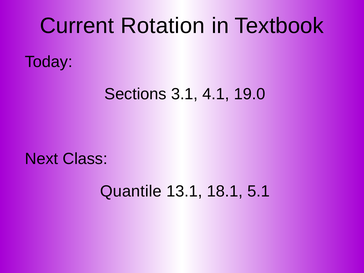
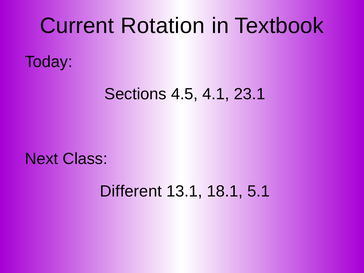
3.1: 3.1 -> 4.5 (184, 94)
19.0: 19.0 -> 23.1 (250, 94)
Quantile: Quantile -> Different (131, 191)
